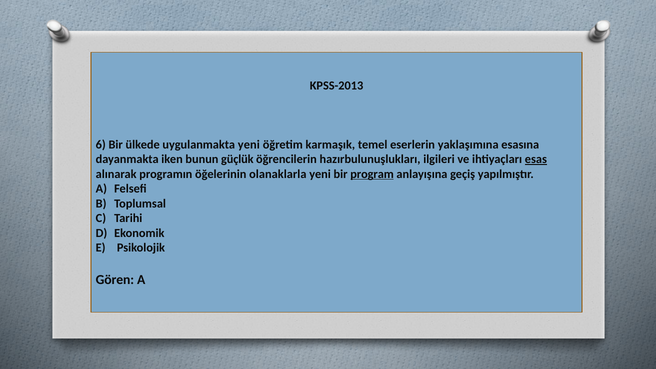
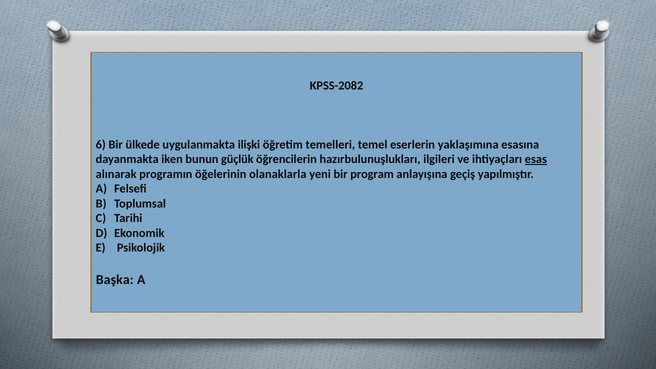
KPSS-2013: KPSS-2013 -> KPSS-2082 (337, 86)
uygulanmakta yeni: yeni -> ilişki (249, 145)
karmaşık: karmaşık -> temelleri (330, 145)
program underline: present -> none (372, 174)
Gören: Gören -> Başka (115, 280)
